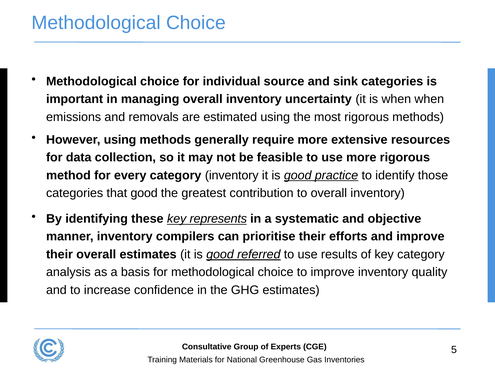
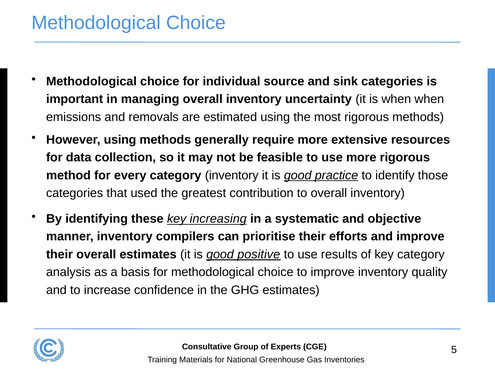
that good: good -> used (144, 193)
represents: represents -> increasing (218, 219)
referred: referred -> positive (259, 255)
